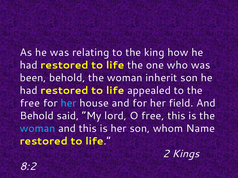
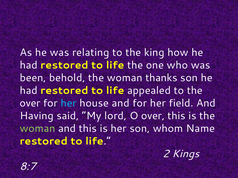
inherit: inherit -> thanks (161, 78)
free: free -> over (30, 103)
Behold: Behold -> Having (37, 116)
O free: free -> over (153, 116)
woman colour: light blue -> light green (38, 129)
8:2: 8:2 -> 8:7 (28, 167)
